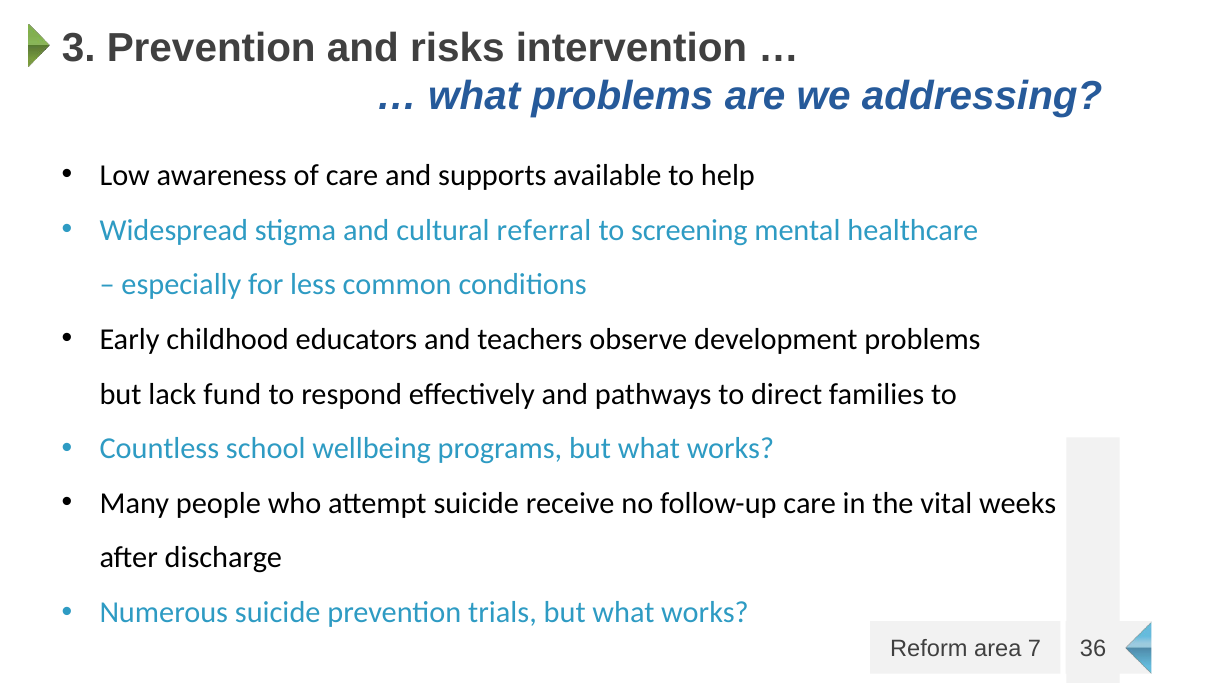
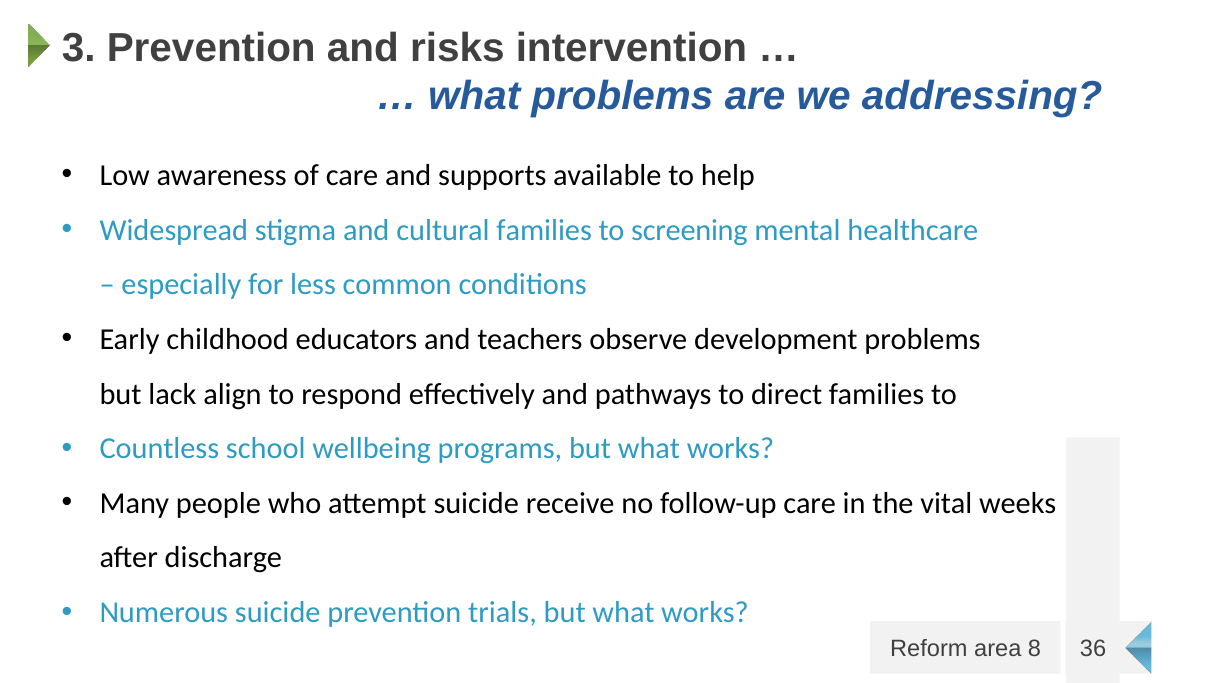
cultural referral: referral -> families (544, 230)
fund: fund -> align (232, 394)
7: 7 -> 8 (1035, 649)
